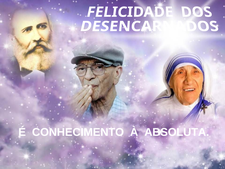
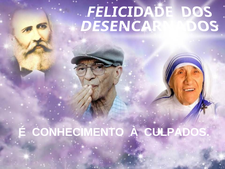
ABSOLUTA: ABSOLUTA -> CULPADOS (177, 132)
